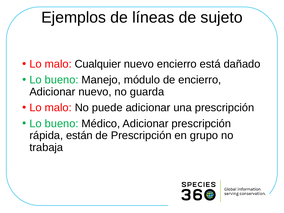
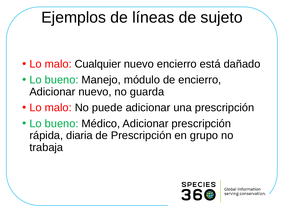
están: están -> diaria (79, 136)
